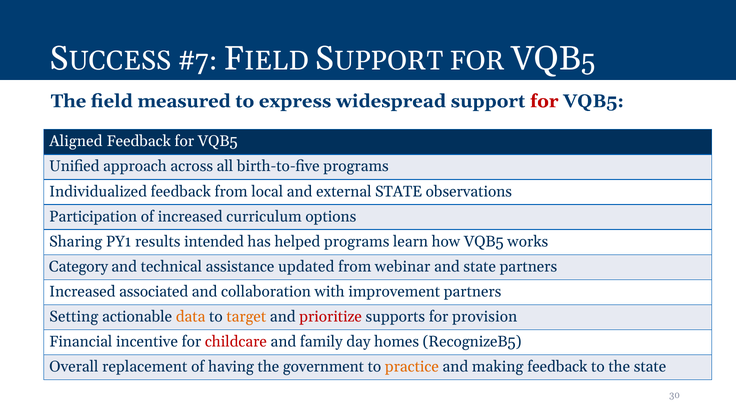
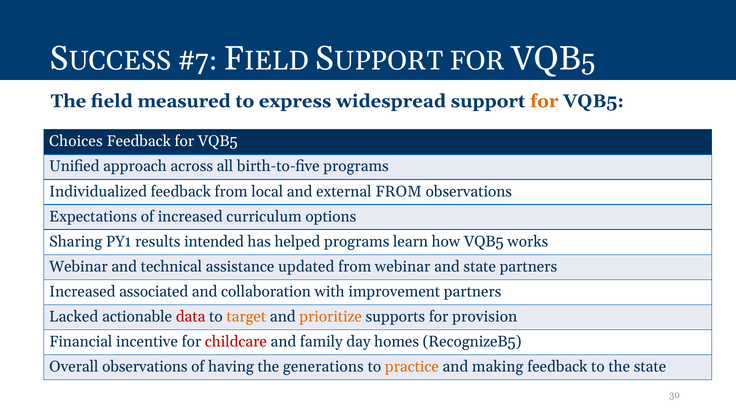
for colour: red -> orange (544, 101)
Aligned: Aligned -> Choices (76, 141)
external STATE: STATE -> FROM (398, 191)
Participation: Participation -> Expectations (93, 216)
Category: Category -> Webinar (78, 267)
Setting: Setting -> Lacked (74, 317)
data colour: orange -> red (191, 317)
prioritize colour: red -> orange (331, 317)
Overall replacement: replacement -> observations (145, 367)
government: government -> generations (323, 367)
